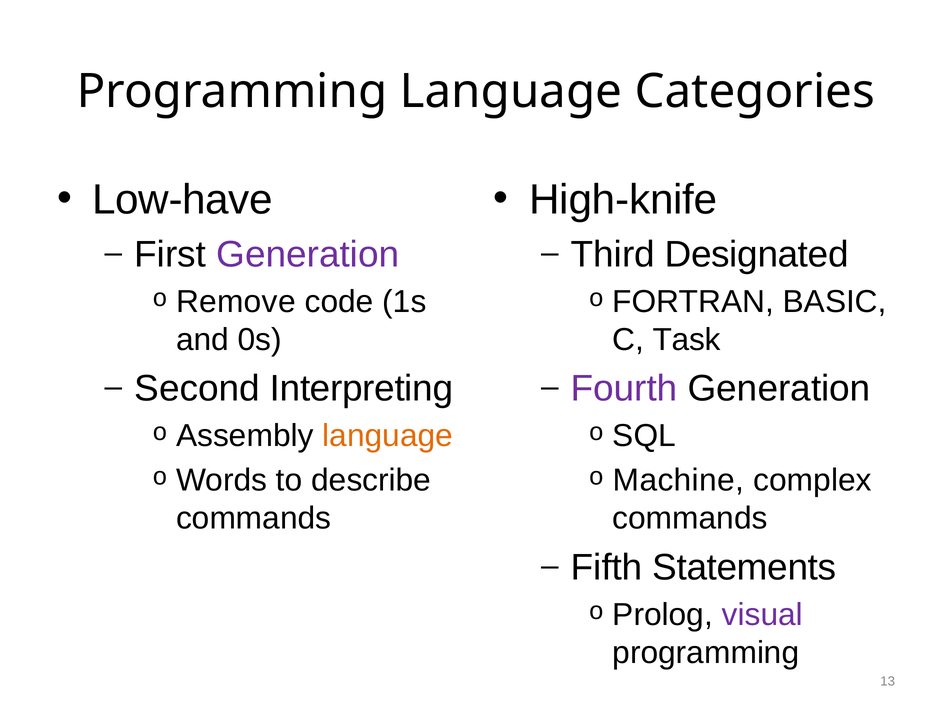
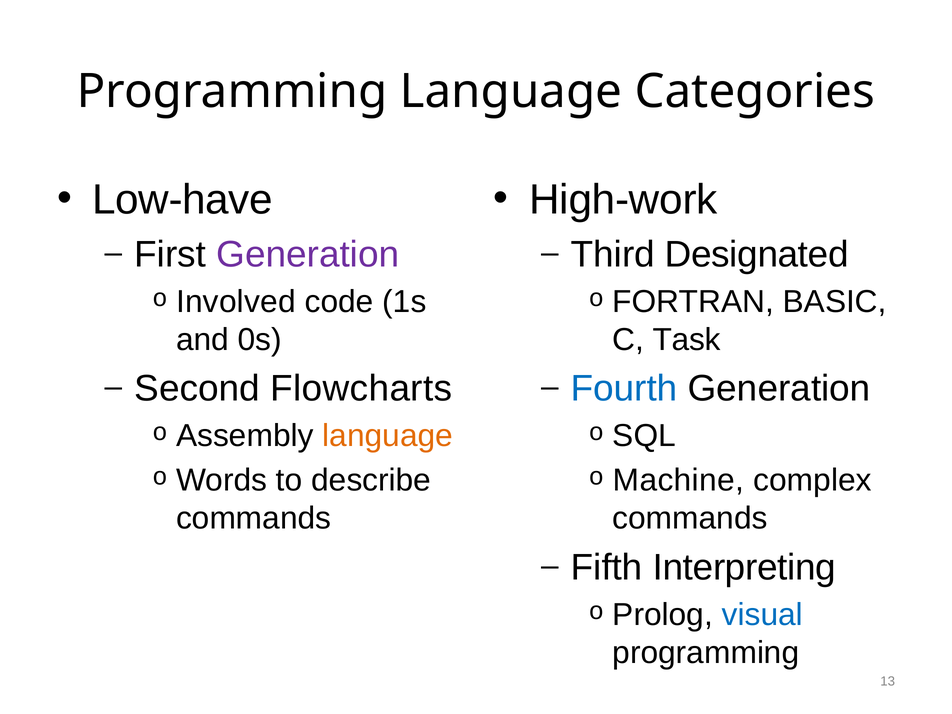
High-knife: High-knife -> High-work (623, 200)
Remove: Remove -> Involved (236, 302)
Interpreting: Interpreting -> Flowcharts (361, 389)
Fourth colour: purple -> blue (624, 389)
Statements: Statements -> Interpreting (744, 568)
visual colour: purple -> blue (762, 615)
